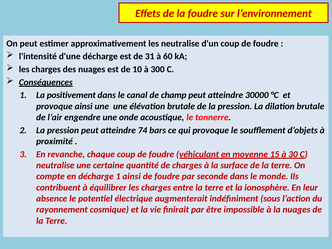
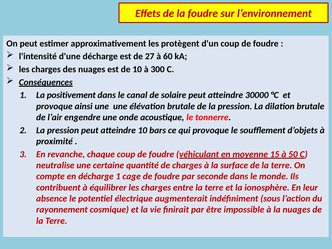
les neutralise: neutralise -> protègent (180, 43)
31: 31 -> 27 (150, 56)
champ: champ -> solaire (174, 95)
atteindre 74: 74 -> 10 (143, 130)
30: 30 -> 50 (293, 154)
1 ainsi: ainsi -> cage (132, 176)
